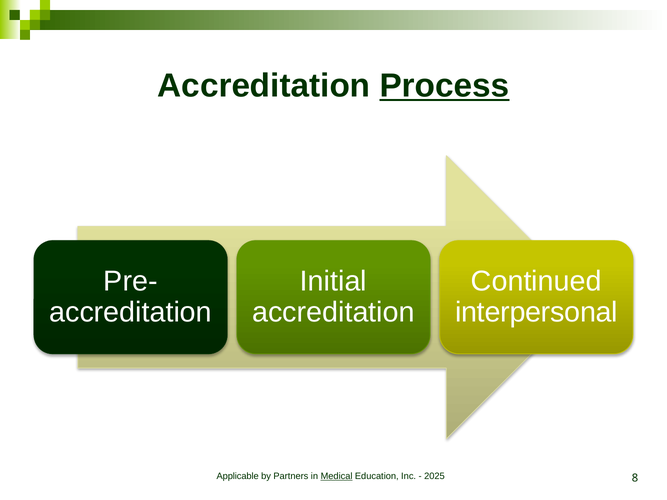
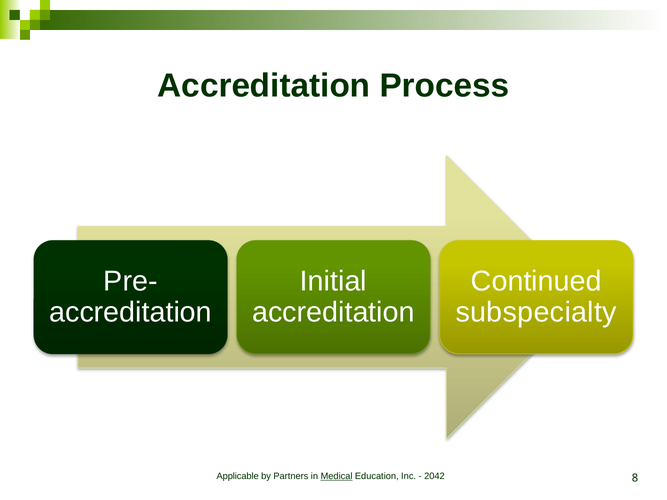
Process underline: present -> none (444, 86)
interpersonal: interpersonal -> subspecialty (536, 313)
2025: 2025 -> 2042 (434, 476)
